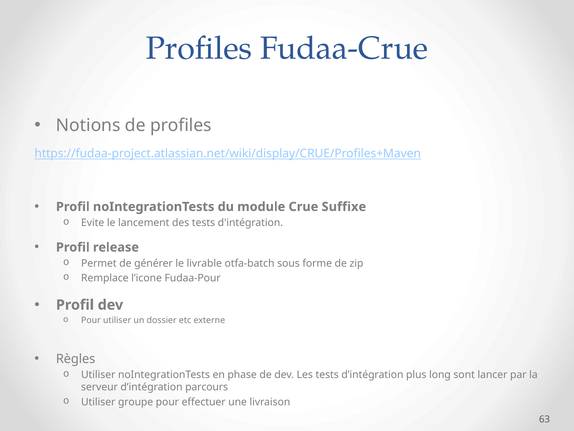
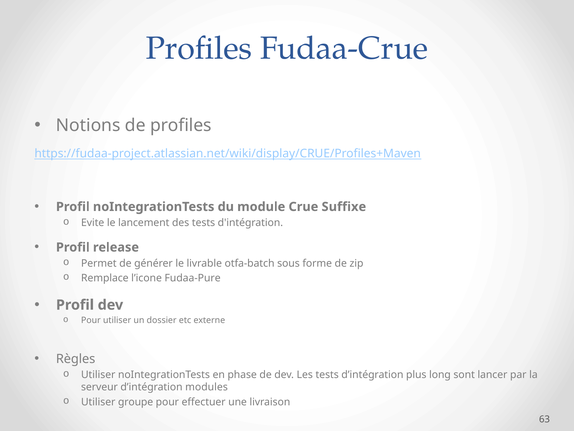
Fudaa-Pour: Fudaa-Pour -> Fudaa-Pure (193, 278)
parcours: parcours -> modules (207, 387)
